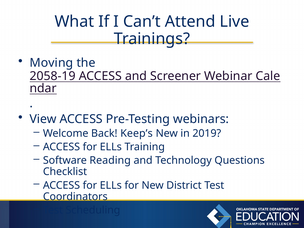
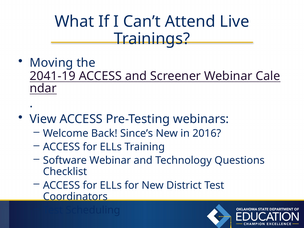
2058-19: 2058-19 -> 2041-19 (53, 76)
Keep’s: Keep’s -> Since’s (137, 133)
2019: 2019 -> 2016 (207, 133)
Software Reading: Reading -> Webinar (110, 160)
